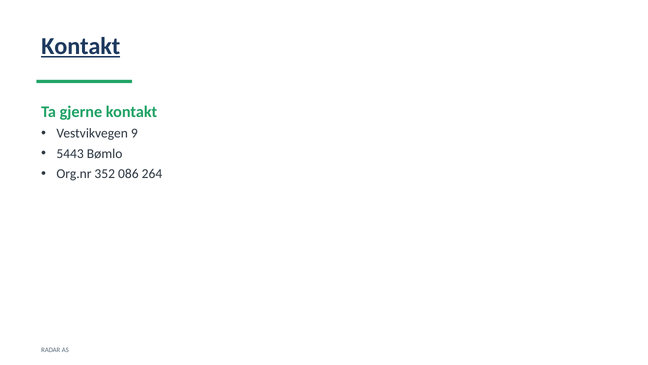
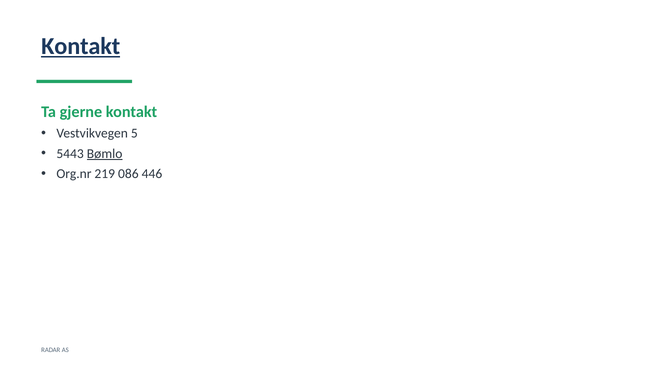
9: 9 -> 5 (134, 133)
Bømlo underline: none -> present (105, 154)
352: 352 -> 219 (105, 174)
264: 264 -> 446 (152, 174)
